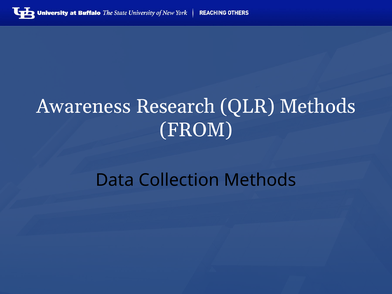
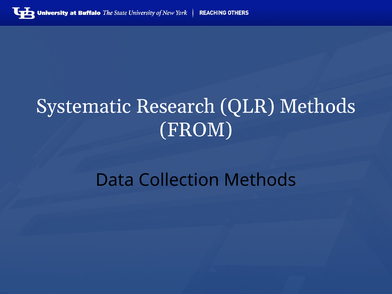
Awareness: Awareness -> Systematic (84, 106)
